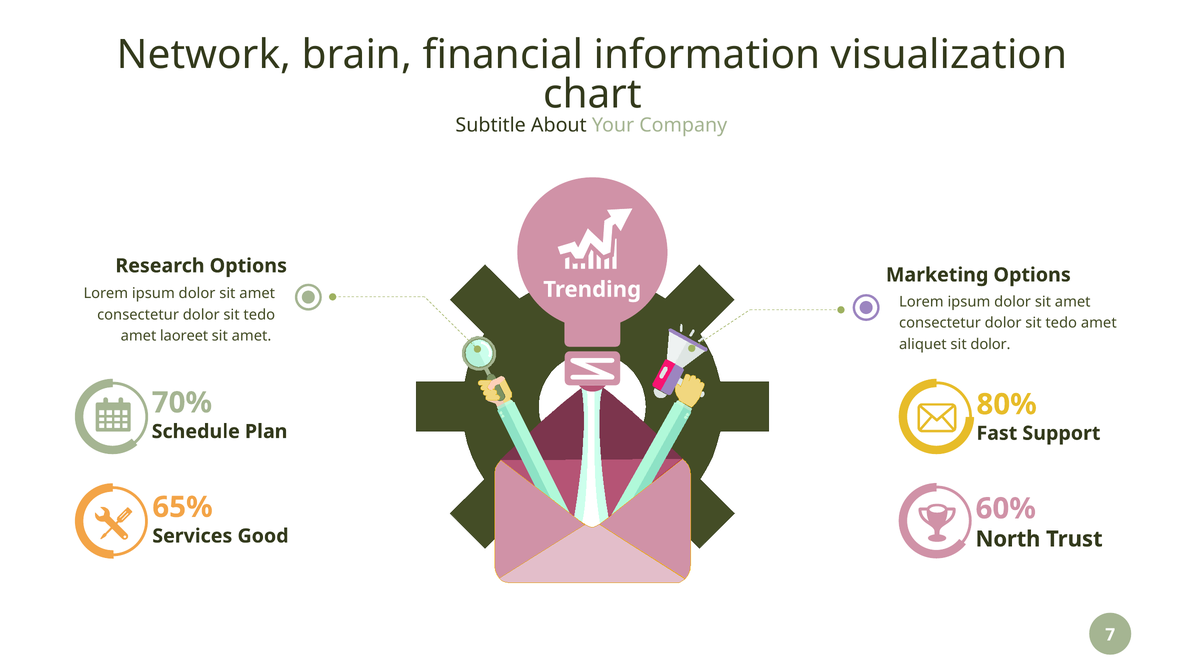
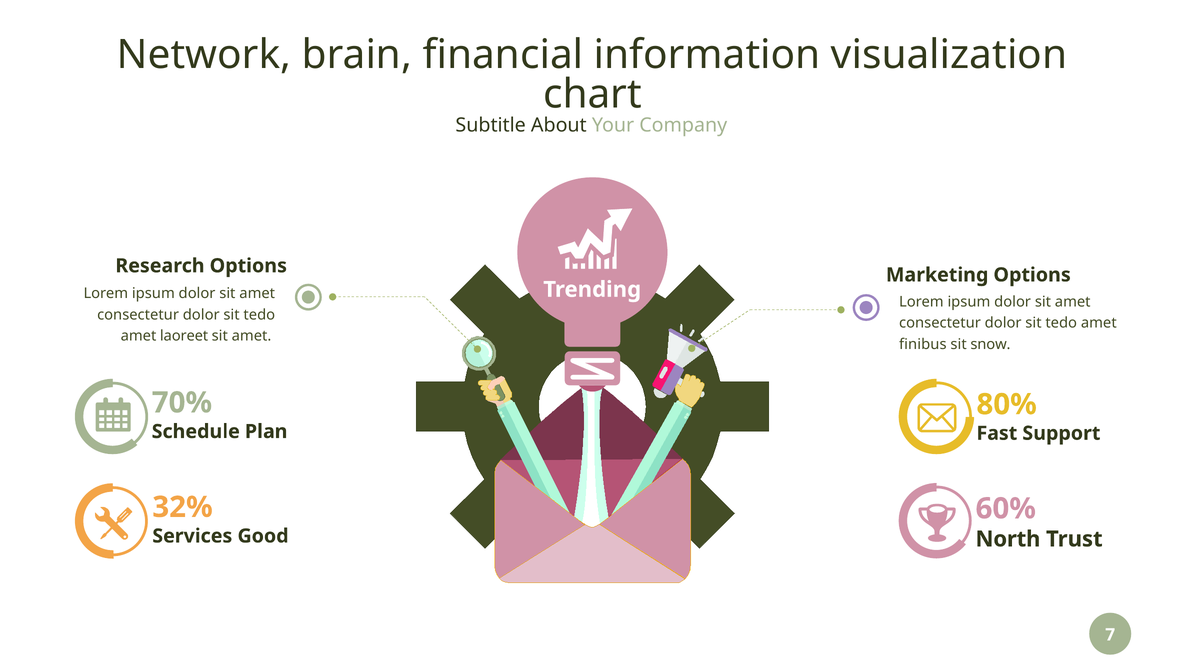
aliquet: aliquet -> finibus (923, 344)
sit dolor: dolor -> snow (990, 344)
65%: 65% -> 32% (183, 508)
